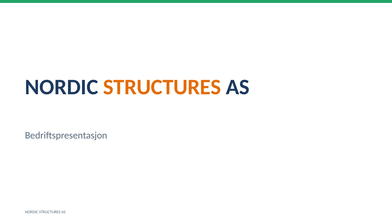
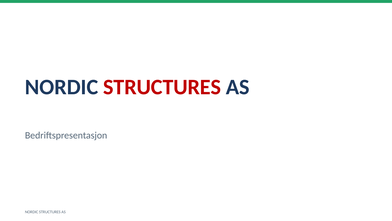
STRUCTURES colour: orange -> red (162, 87)
